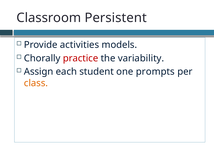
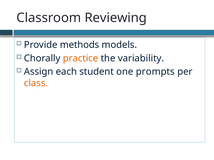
Persistent: Persistent -> Reviewing (116, 18)
activities: activities -> methods (80, 45)
practice colour: red -> orange (81, 58)
